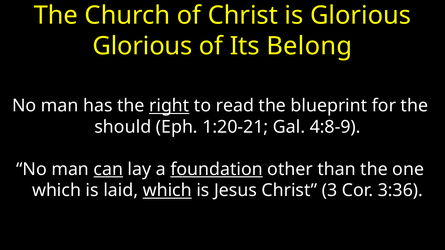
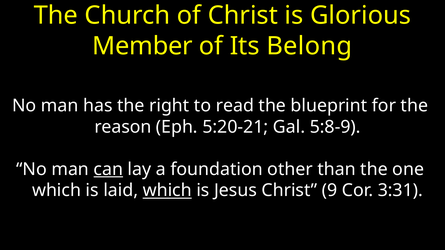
Glorious: Glorious -> Member (143, 46)
right underline: present -> none (169, 106)
should: should -> reason (123, 127)
1:20-21: 1:20-21 -> 5:20-21 (235, 127)
4:8-9: 4:8-9 -> 5:8-9 (335, 127)
foundation underline: present -> none (217, 169)
3: 3 -> 9 (330, 191)
3:36: 3:36 -> 3:31 (400, 191)
